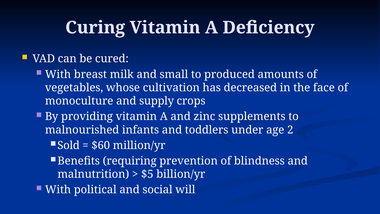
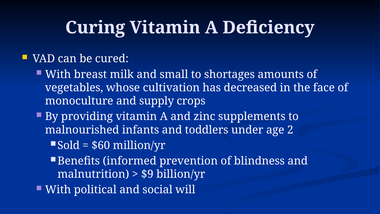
produced: produced -> shortages (229, 74)
requiring: requiring -> informed (130, 161)
$5: $5 -> $9 (147, 174)
